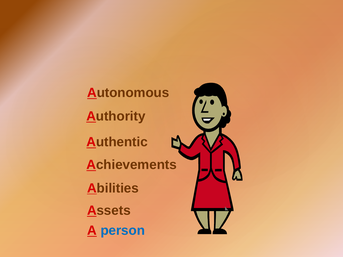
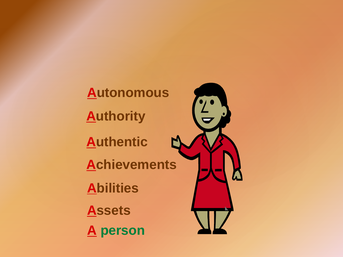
person colour: blue -> green (123, 231)
